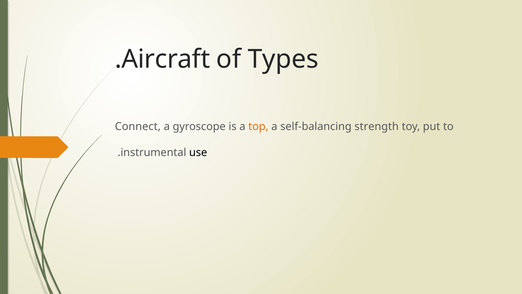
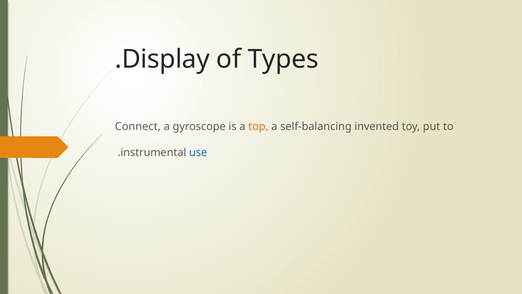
Aircraft: Aircraft -> Display (166, 59)
strength: strength -> invented (377, 126)
use colour: black -> blue (198, 152)
